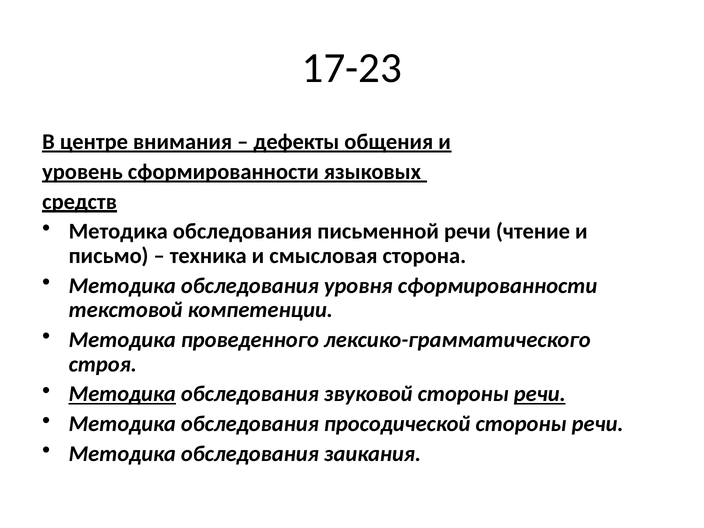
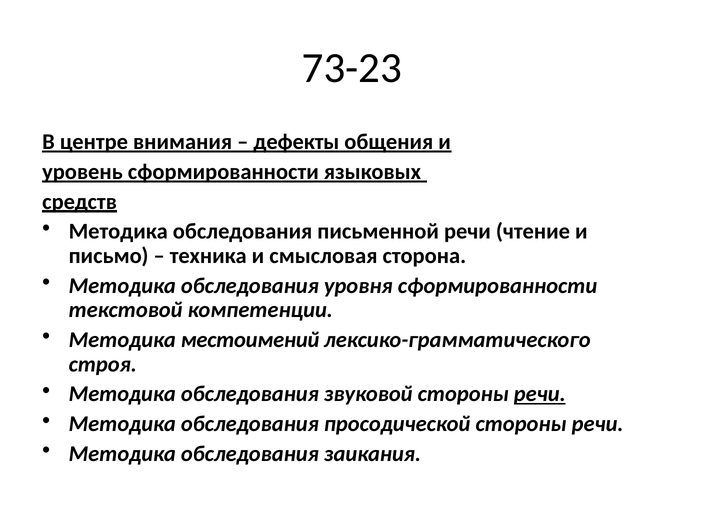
17-23: 17-23 -> 73-23 (352, 68)
проведенного: проведенного -> местоимений (250, 340)
Методика underline: present -> none (122, 394)
